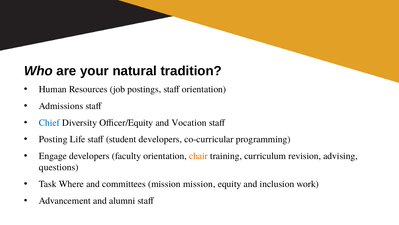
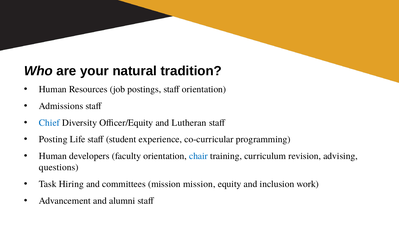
Vocation: Vocation -> Lutheran (189, 122)
student developers: developers -> experience (160, 139)
Engage: Engage -> Human (53, 156)
chair colour: orange -> blue (198, 156)
Where: Where -> Hiring (71, 184)
